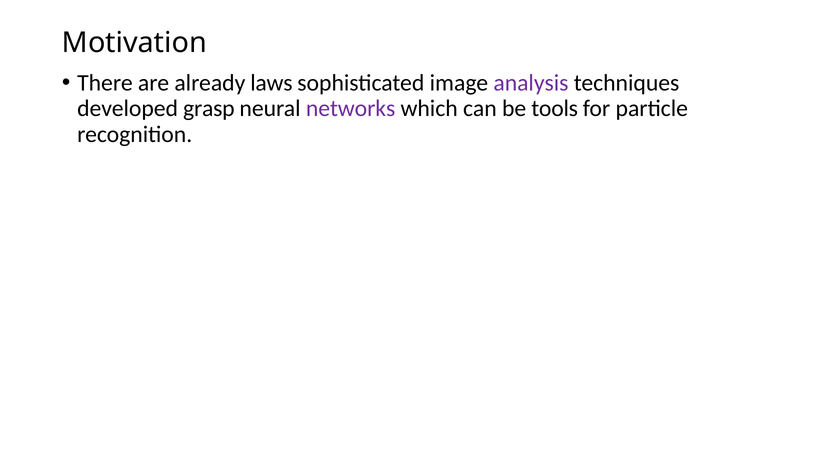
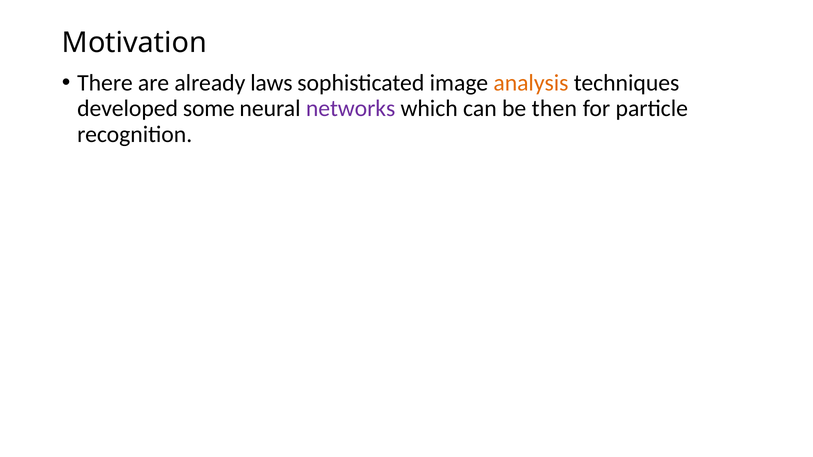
analysis colour: purple -> orange (531, 83)
grasp: grasp -> some (209, 109)
tools: tools -> then (554, 109)
